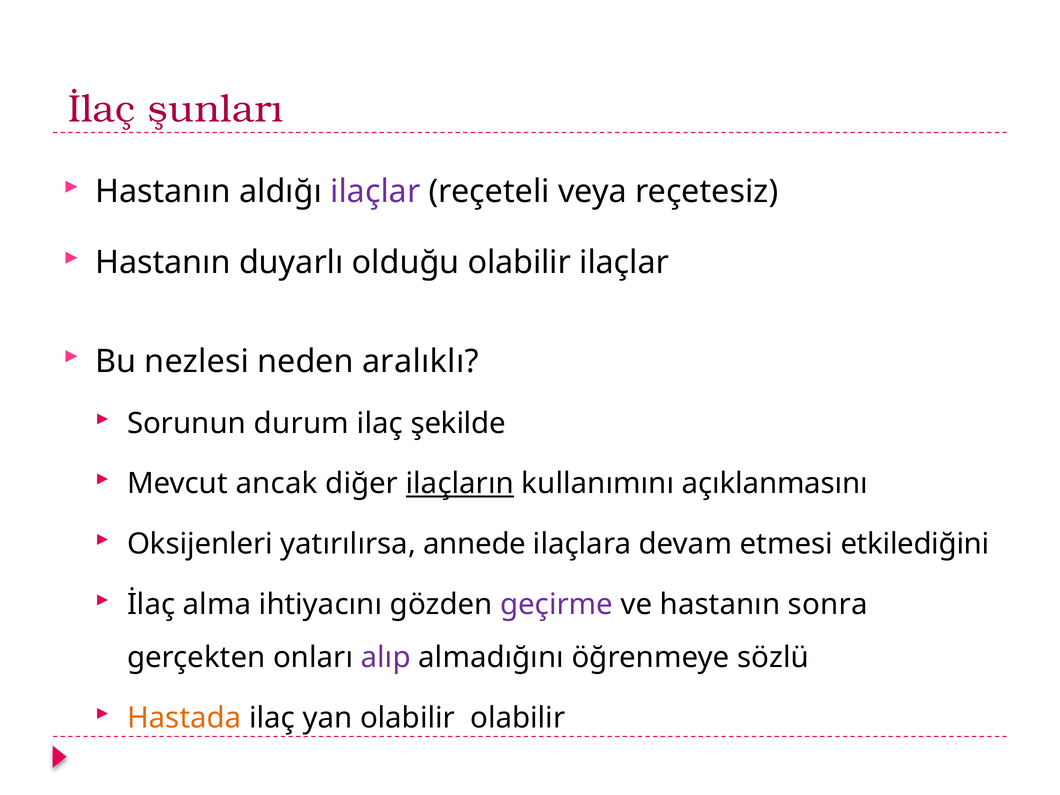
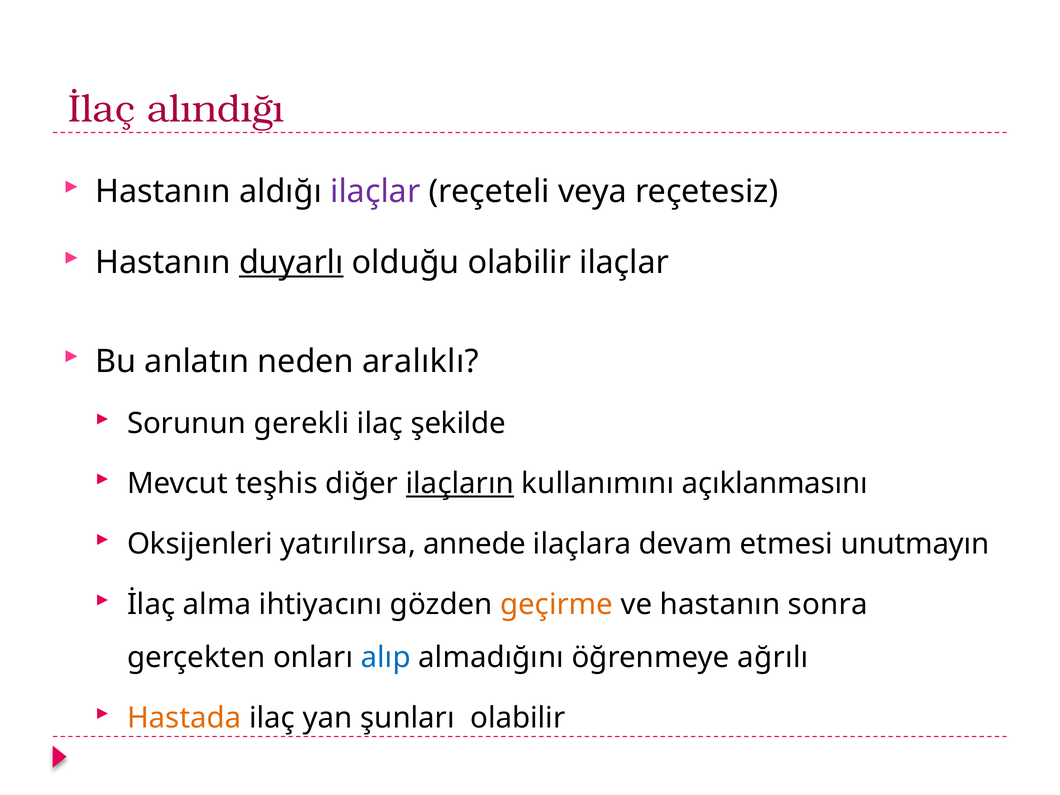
şunları: şunları -> alındığı (216, 109)
duyarlı underline: none -> present (291, 262)
nezlesi: nezlesi -> anlatın (197, 361)
durum: durum -> gerekli (301, 423)
ancak: ancak -> teşhis (277, 484)
etkilediğini: etkilediğini -> unutmayın (915, 544)
geçirme colour: purple -> orange (557, 605)
alıp colour: purple -> blue (386, 658)
sözlü: sözlü -> ağrılı (773, 658)
yan olabilir: olabilir -> şunları (407, 718)
